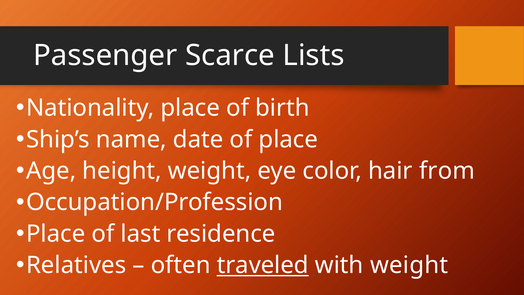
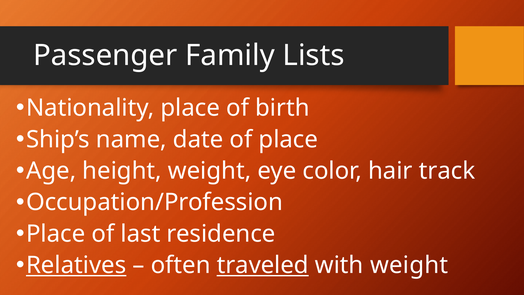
Scarce: Scarce -> Family (230, 55)
from: from -> track (447, 171)
Relatives underline: none -> present (76, 265)
